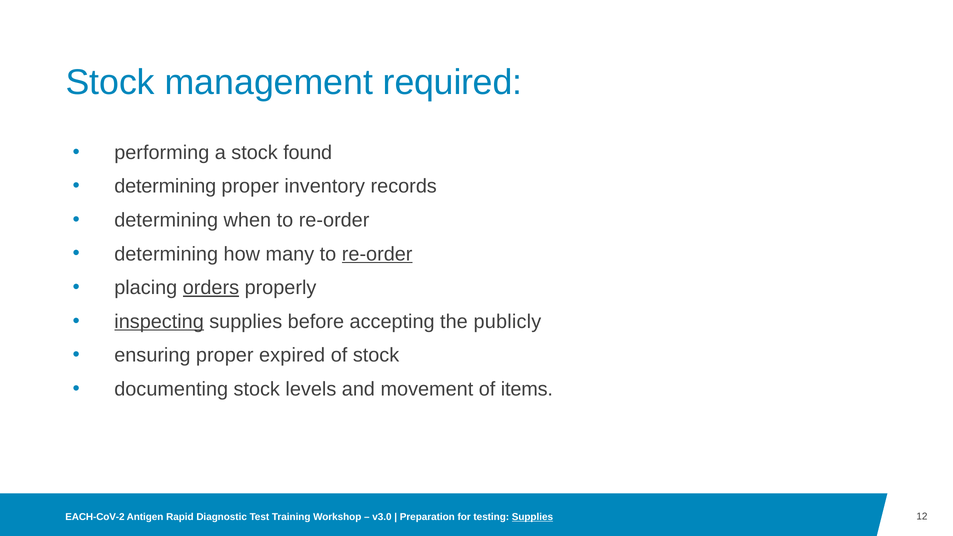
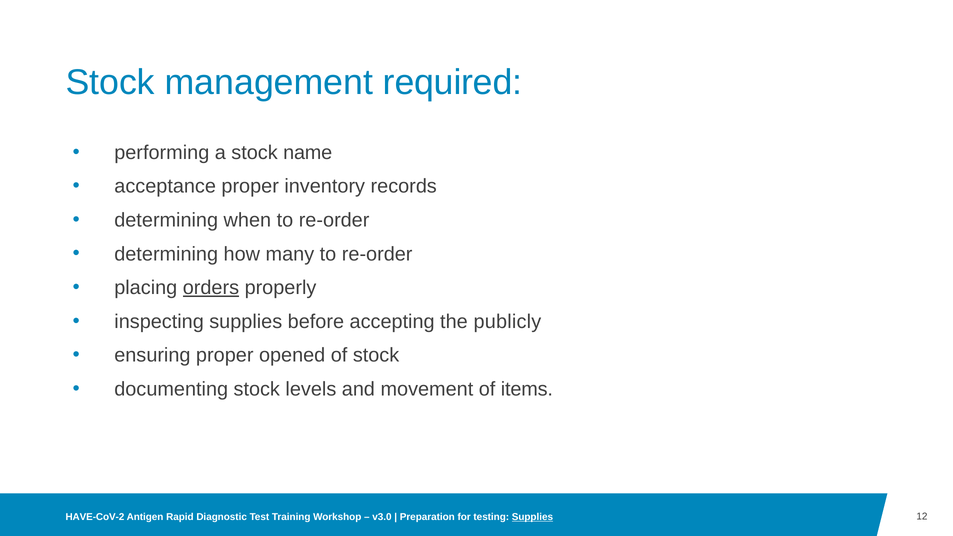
found: found -> name (308, 153)
determining: determining -> acceptance (165, 186)
re-order underline: present -> none (377, 254)
inspecting underline: present -> none (159, 322)
expired: expired -> opened (292, 355)
EACH-CoV-2: EACH-CoV-2 -> HAVE-CoV-2 (95, 517)
